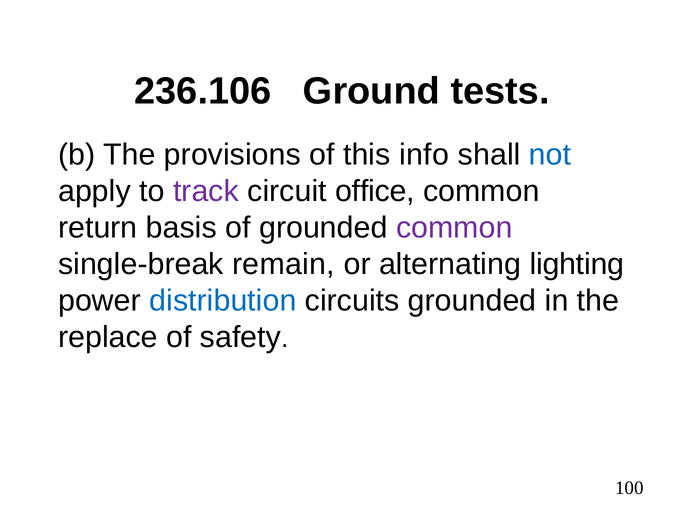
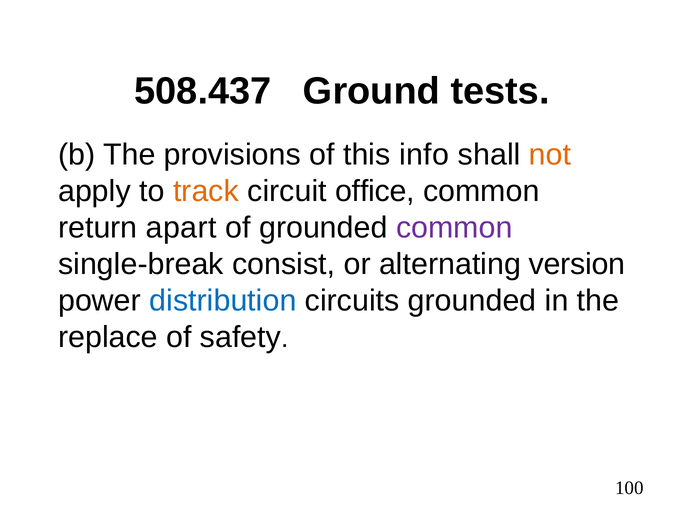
236.106: 236.106 -> 508.437 (203, 91)
not colour: blue -> orange (550, 155)
track colour: purple -> orange (206, 191)
basis: basis -> apart (181, 228)
remain: remain -> consist (284, 264)
lighting: lighting -> version (577, 264)
